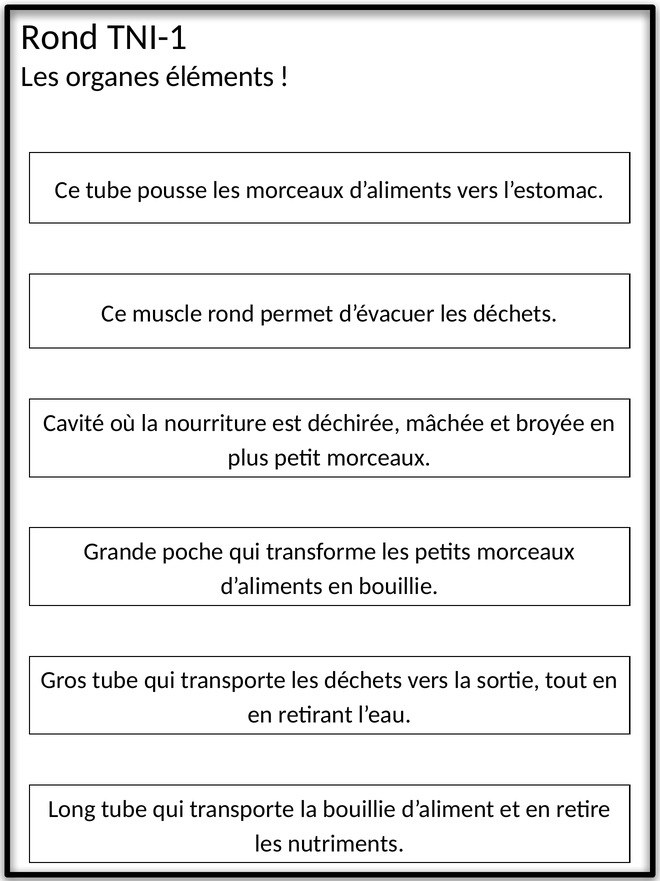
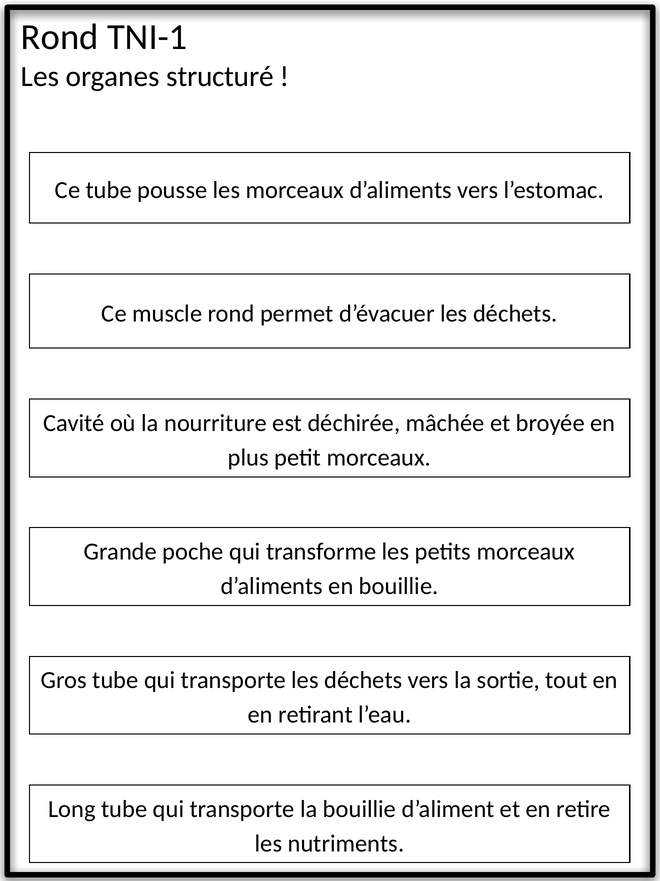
éléments: éléments -> structuré (220, 76)
